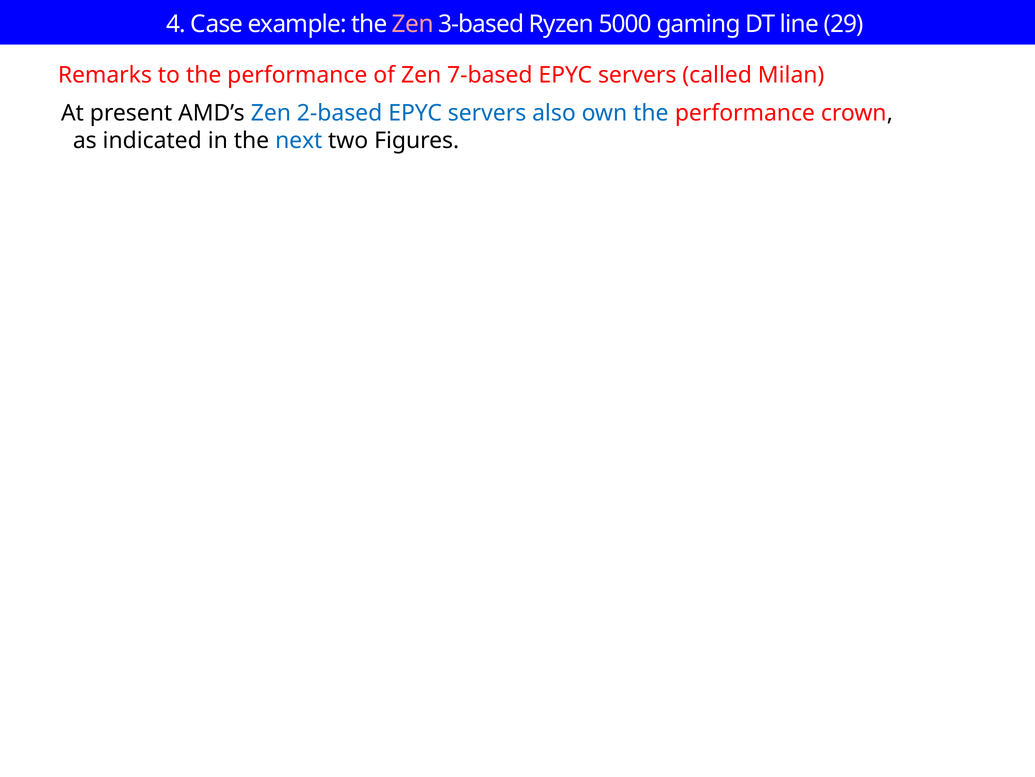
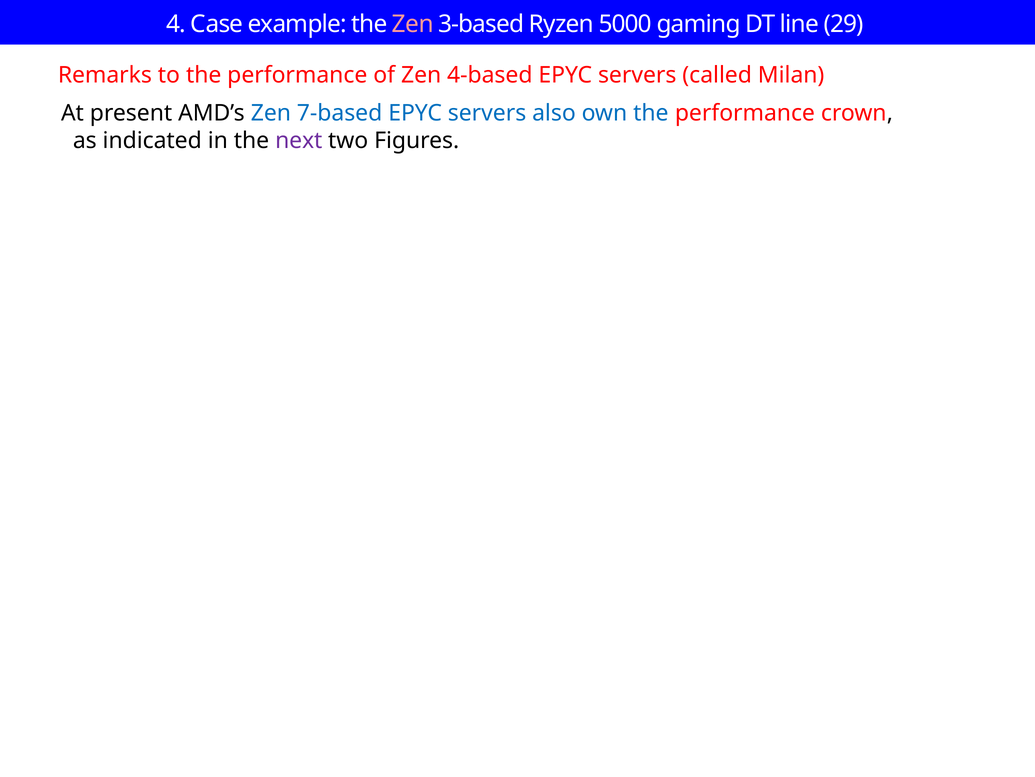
7-based: 7-based -> 4-based (490, 75)
2-based: 2-based -> 7-based (340, 113)
next colour: blue -> purple (299, 141)
